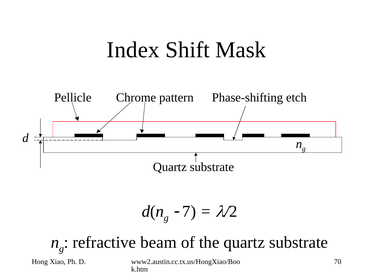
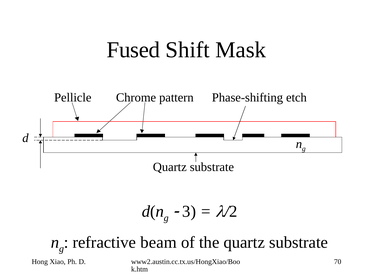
Index: Index -> Fused (133, 50)
7: 7 -> 3 (189, 211)
